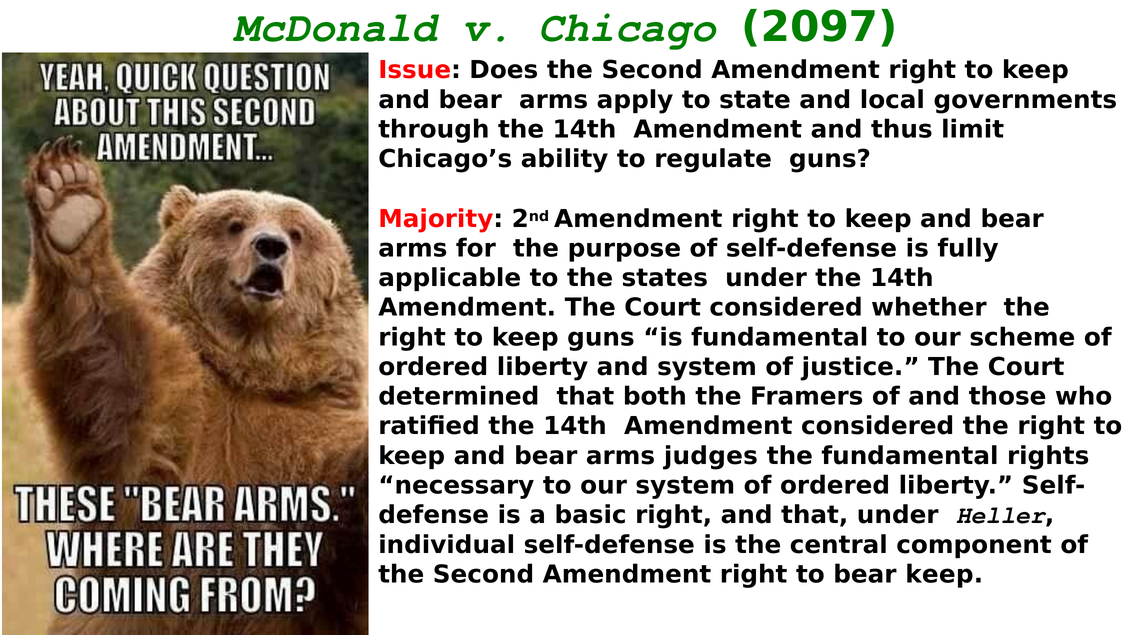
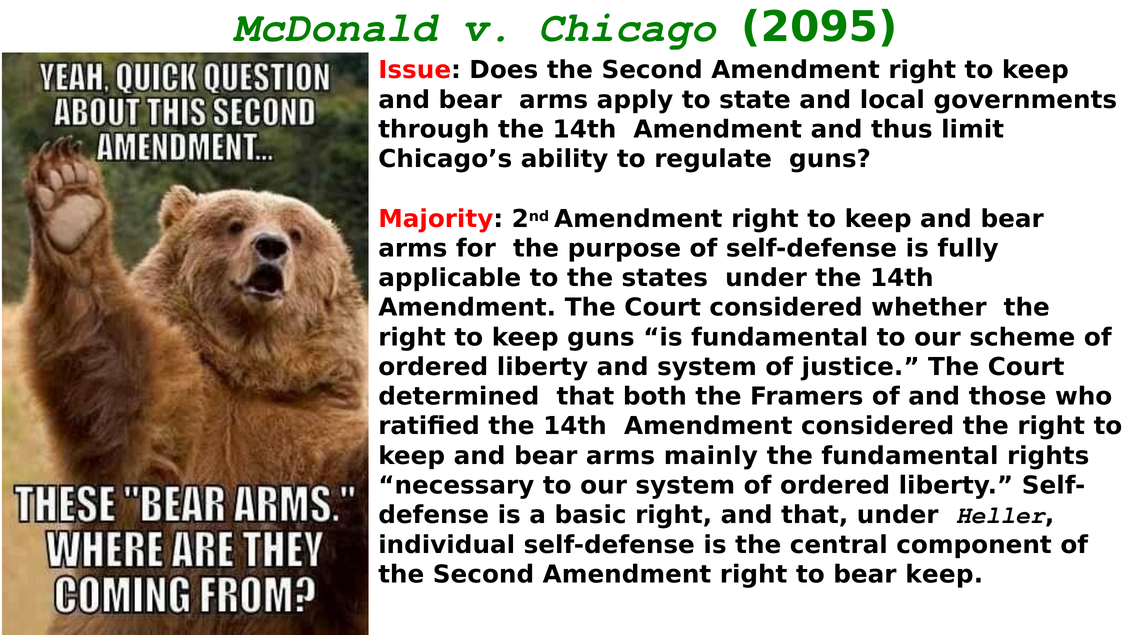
2097: 2097 -> 2095 (820, 27)
judges: judges -> mainly (711, 456)
